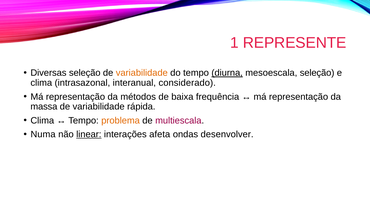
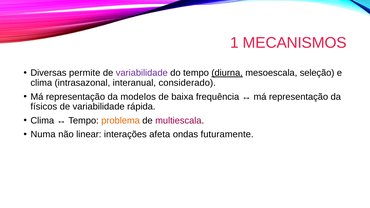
REPRESENTE: REPRESENTE -> MECANISMOS (295, 43)
Diversas seleção: seleção -> permite (85, 73)
variabilidade colour: orange -> purple (142, 73)
métodos: métodos -> modelos (138, 97)
massa: massa -> físicos (44, 107)
linear underline: present -> none (89, 134)
desenvolver: desenvolver -> futuramente (227, 134)
